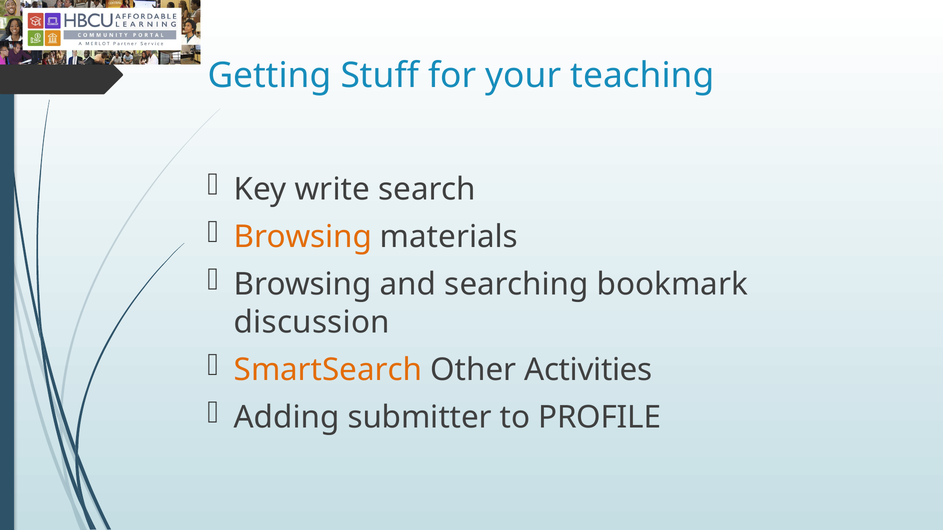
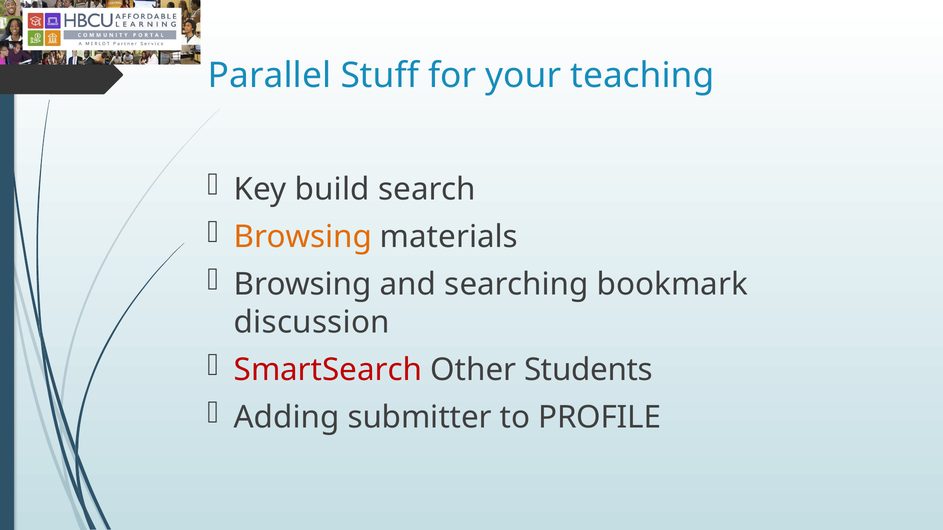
Getting: Getting -> Parallel (269, 76)
write: write -> build (332, 190)
SmartSearch colour: orange -> red (328, 370)
Activities: Activities -> Students (588, 370)
